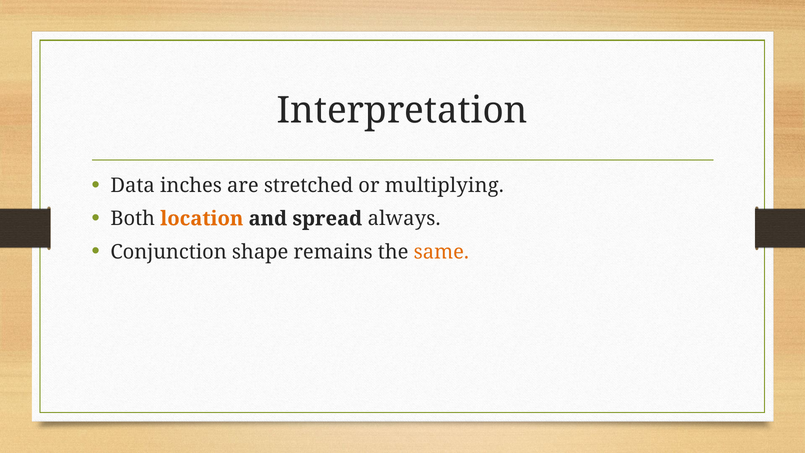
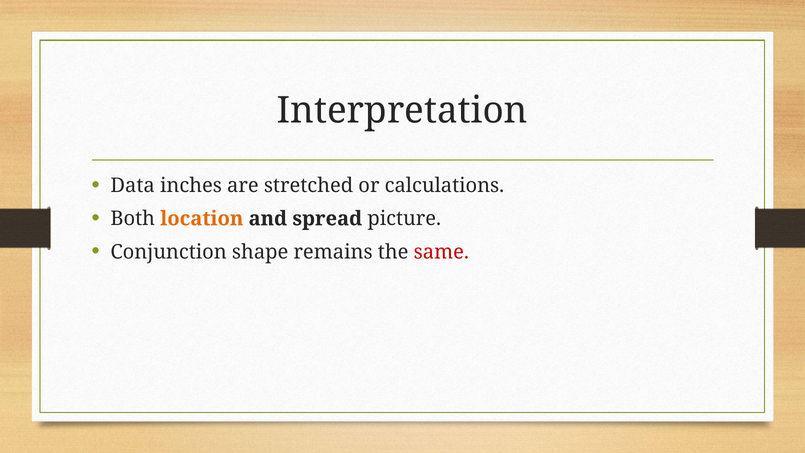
multiplying: multiplying -> calculations (444, 185)
always: always -> picture (404, 219)
same colour: orange -> red (441, 252)
